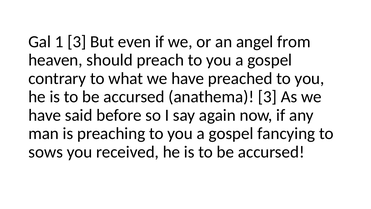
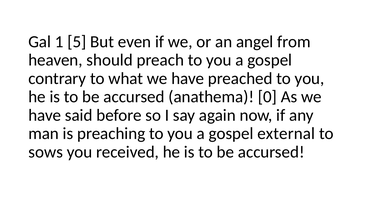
1 3: 3 -> 5 (77, 42)
anathema 3: 3 -> 0 (267, 97)
fancying: fancying -> external (286, 133)
